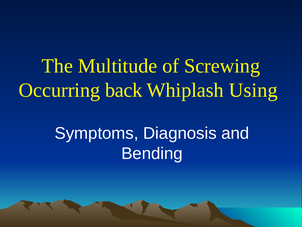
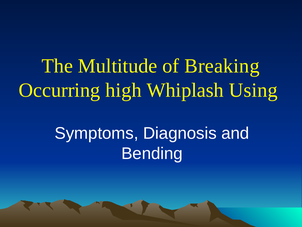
Screwing: Screwing -> Breaking (222, 66)
back: back -> high (124, 90)
